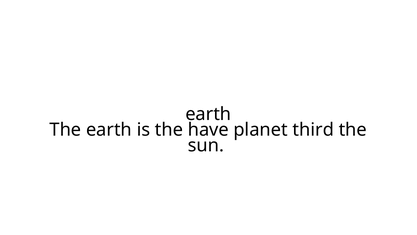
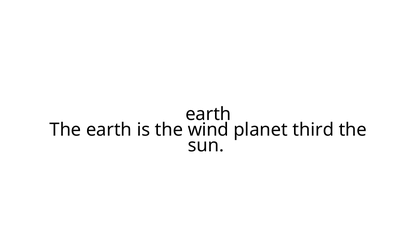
have: have -> wind (208, 130)
